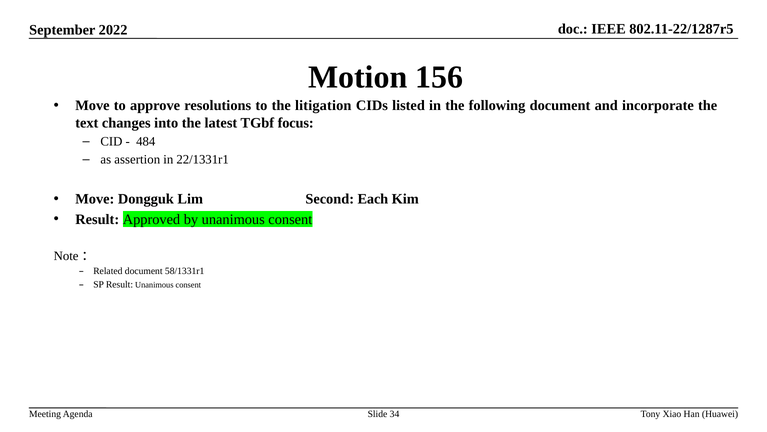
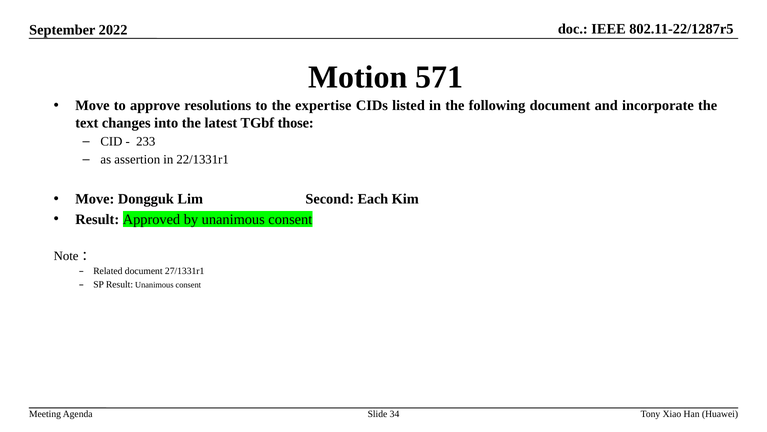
156: 156 -> 571 (439, 77)
litigation: litigation -> expertise (323, 106)
focus: focus -> those (296, 123)
484: 484 -> 233 (146, 142)
58/1331r1: 58/1331r1 -> 27/1331r1 (185, 271)
